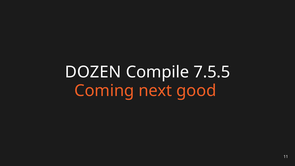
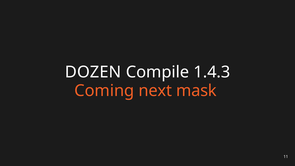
7.5.5: 7.5.5 -> 1.4.3 (212, 72)
good: good -> mask (196, 91)
